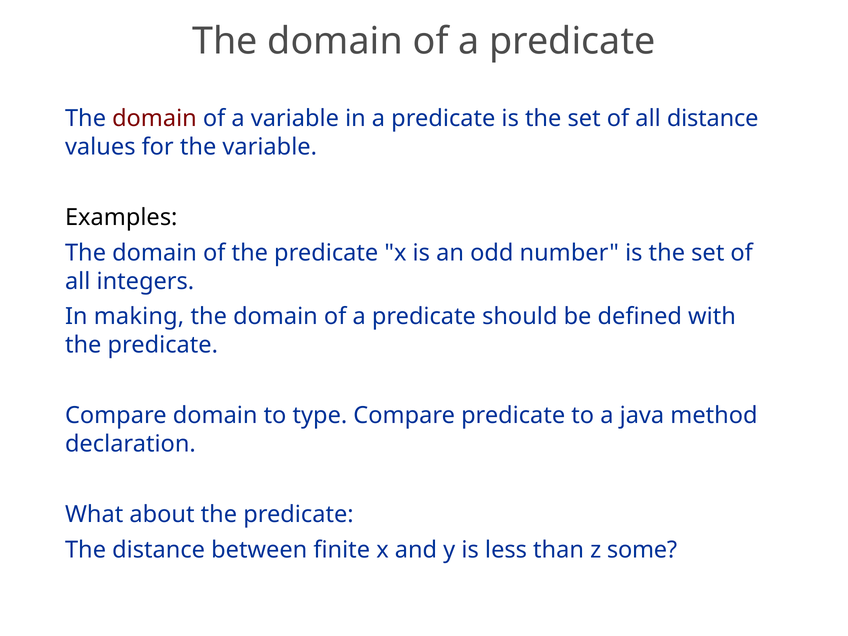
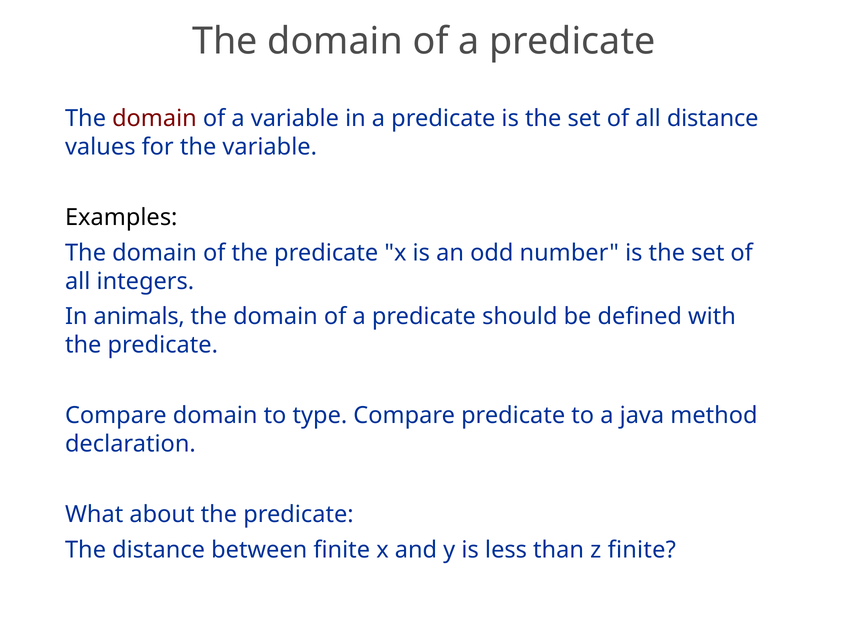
making: making -> animals (139, 317)
z some: some -> finite (642, 550)
